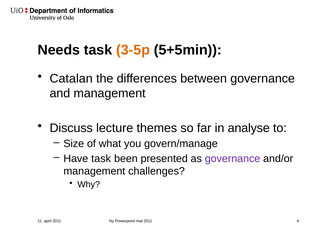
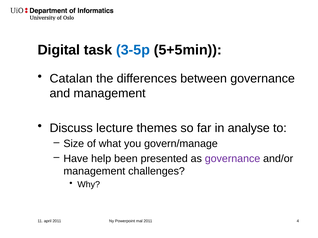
Needs: Needs -> Digital (59, 50)
3-5p colour: orange -> blue (133, 50)
Have task: task -> help (101, 159)
